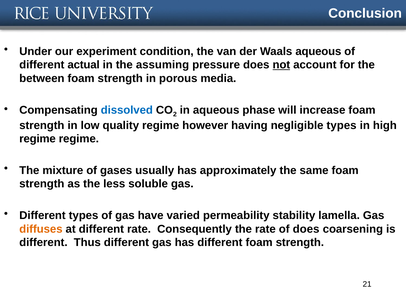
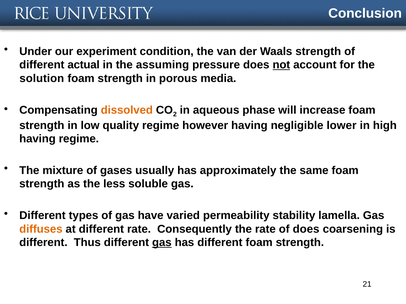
Waals aqueous: aqueous -> strength (318, 52)
between: between -> solution (42, 79)
dissolved colour: blue -> orange (127, 110)
negligible types: types -> lower (342, 126)
regime: regime -> having (37, 139)
gas underline: none -> present (162, 243)
